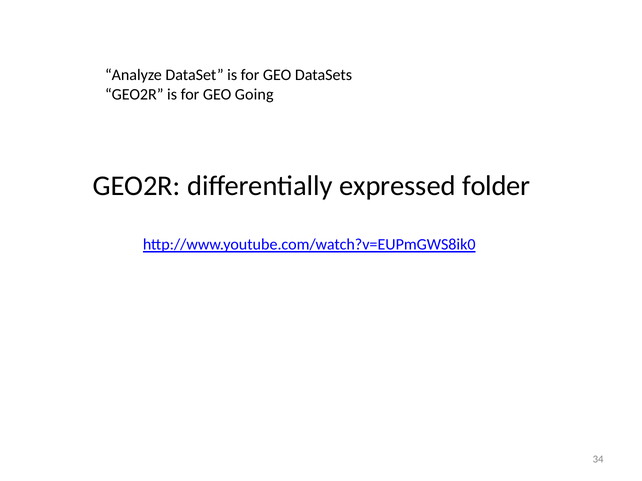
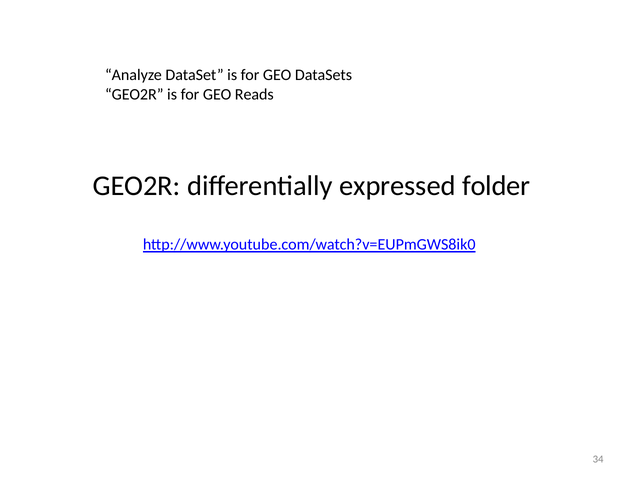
Going: Going -> Reads (254, 95)
